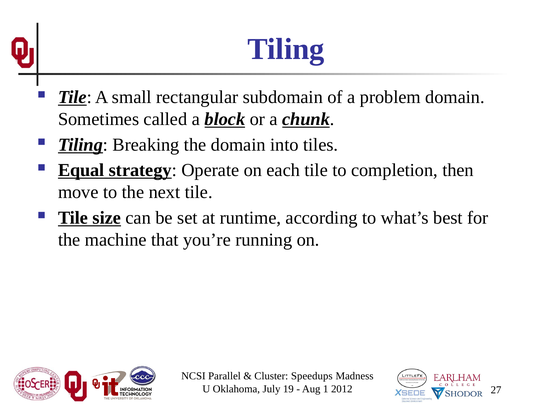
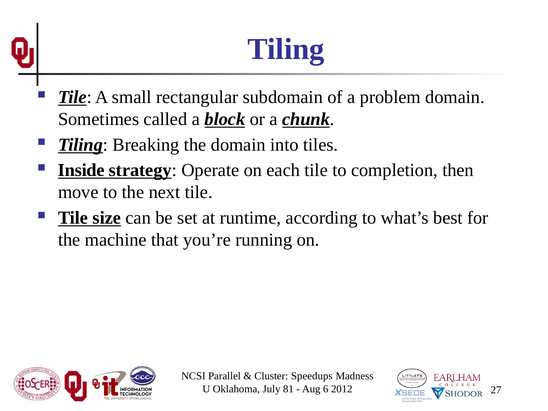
Equal: Equal -> Inside (81, 170)
19: 19 -> 81 (288, 389)
1: 1 -> 6 (326, 389)
